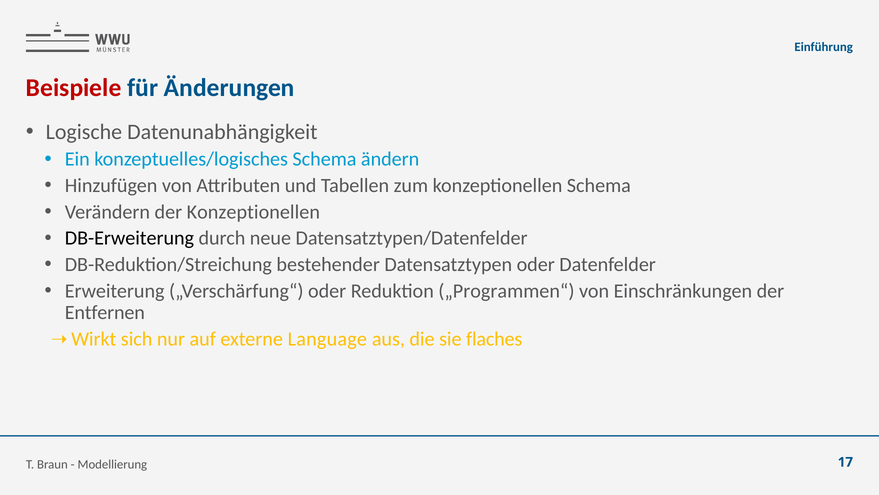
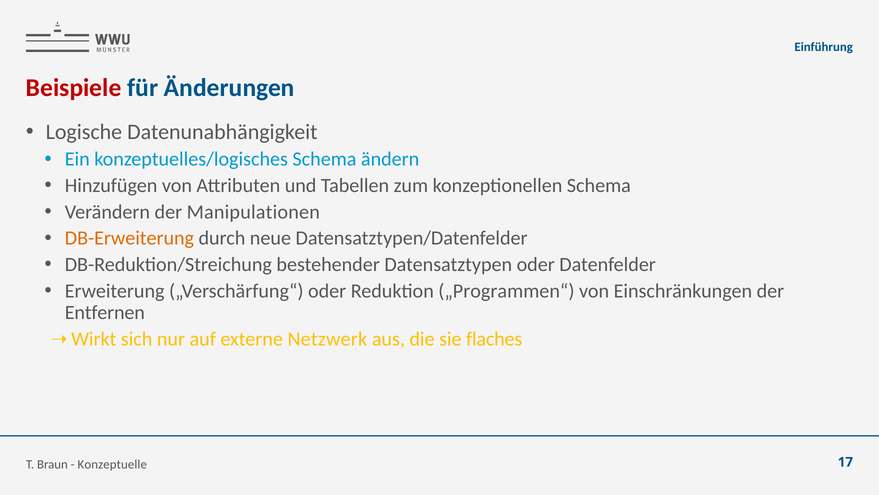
der Konzeptionellen: Konzeptionellen -> Manipulationen (253, 212)
DB-Erweiterung colour: black -> orange (129, 238)
Language: Language -> Netzwerk (327, 339)
Modellierung: Modellierung -> Konzeptuelle (112, 464)
